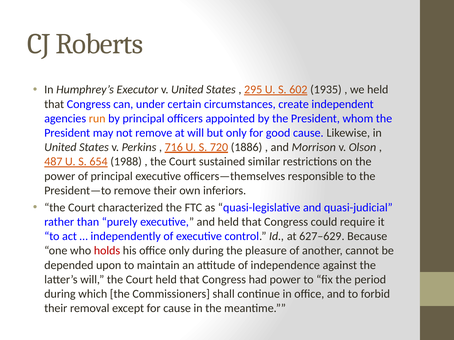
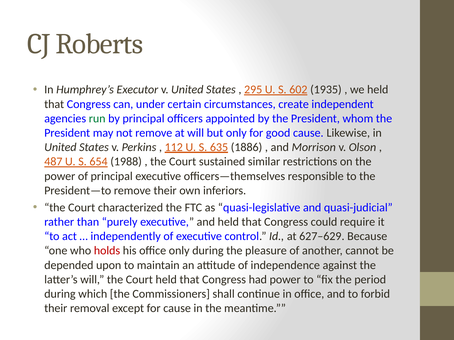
run colour: orange -> green (97, 119)
716: 716 -> 112 (174, 147)
720: 720 -> 635 (219, 147)
